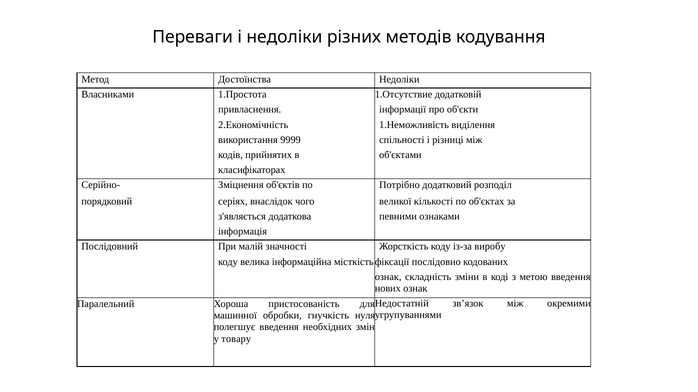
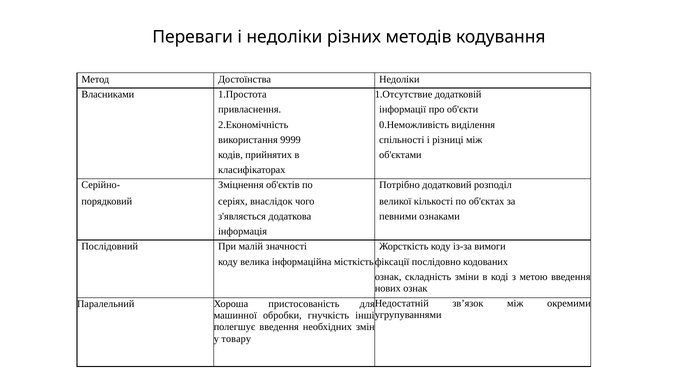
1.Неможливість: 1.Неможливість -> 0.Неможливість (414, 125)
виробу: виробу -> вимоги (490, 247)
нуля: нуля -> інші (365, 316)
